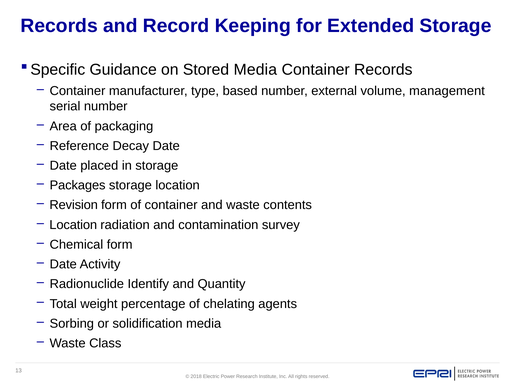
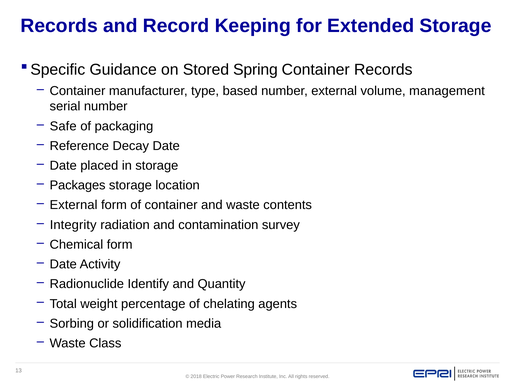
Stored Media: Media -> Spring (255, 70)
Area: Area -> Safe (63, 126)
Revision: Revision -> External (74, 205)
Location: Location -> Integrity (73, 225)
